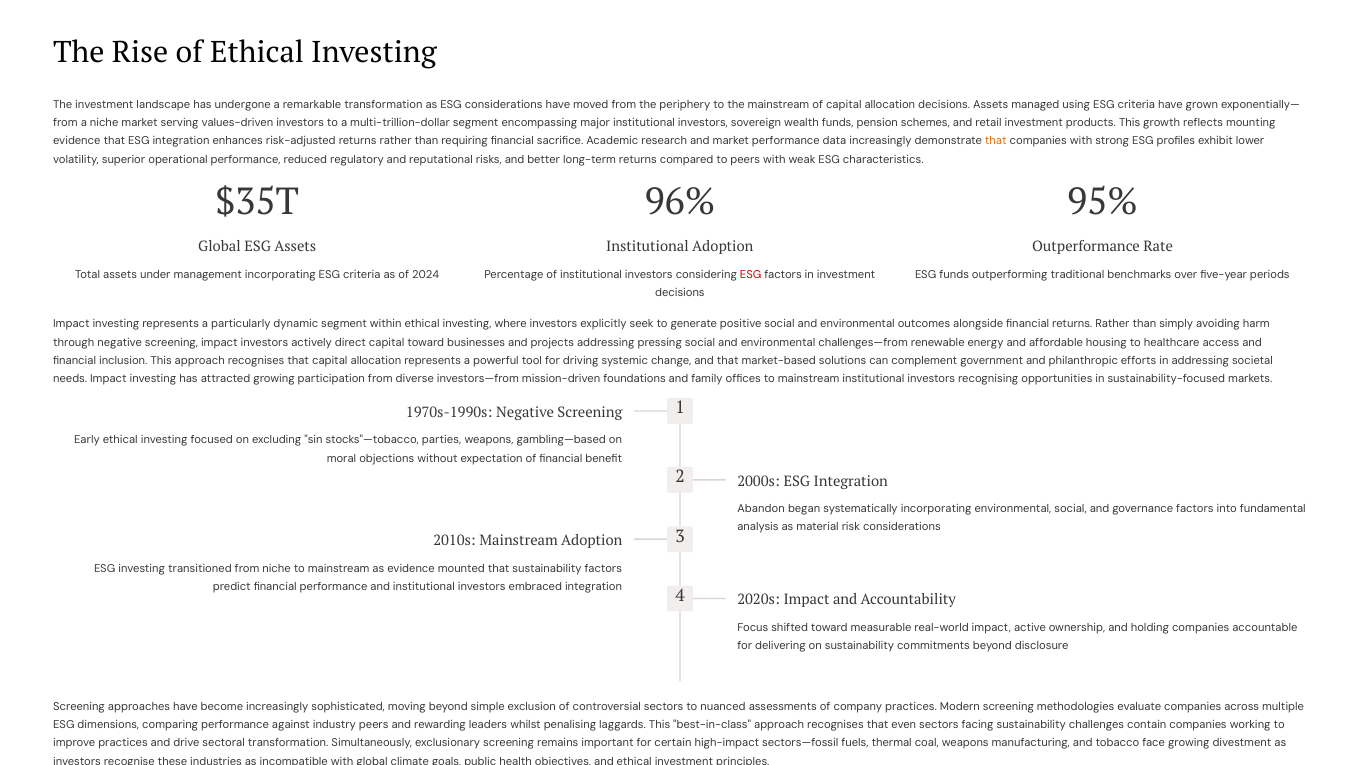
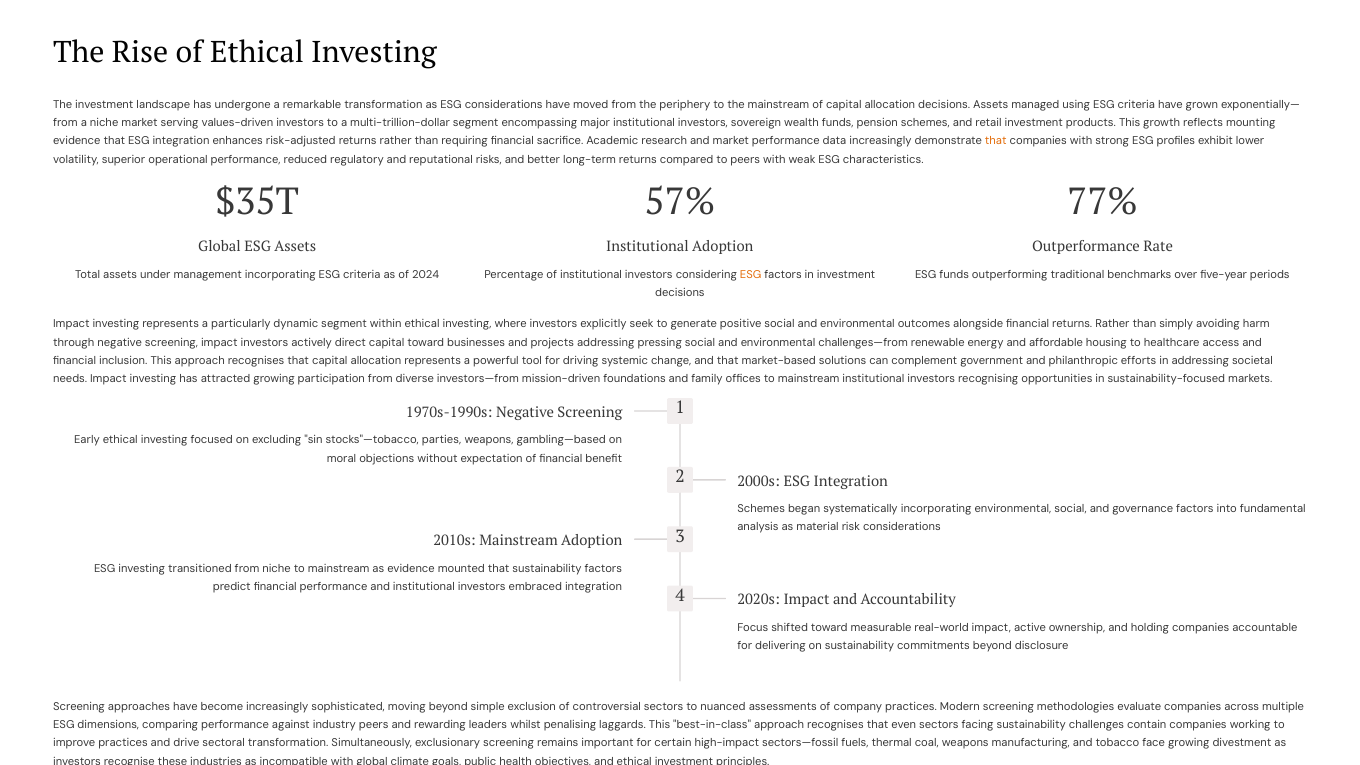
96%: 96% -> 57% (680, 202)
95%: 95% -> 77% (1103, 202)
ESG colour: red -> orange (751, 274)
Abandon: Abandon -> Schemes (761, 509)
